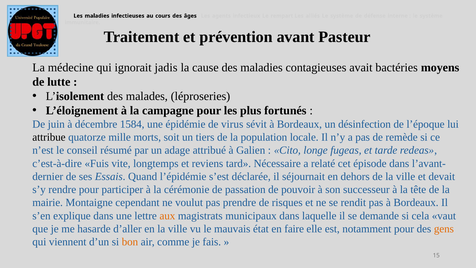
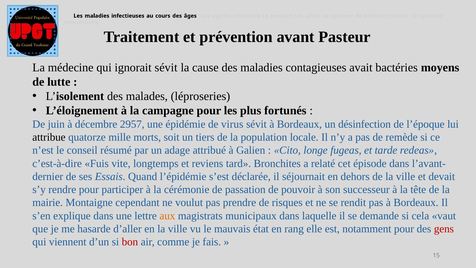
ignorait jadis: jadis -> sévit (166, 68)
1584: 1584 -> 2957 (132, 124)
Nécessaire: Nécessaire -> Bronchites (277, 163)
faire: faire -> rang (294, 229)
gens colour: orange -> red (444, 229)
bon colour: orange -> red (130, 242)
